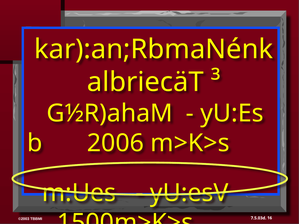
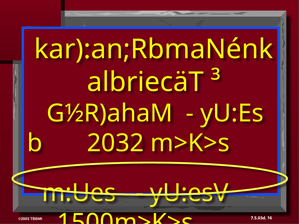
2006: 2006 -> 2032 (115, 143)
